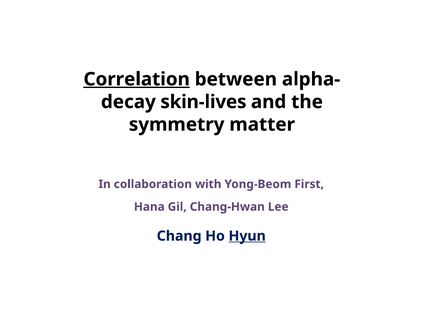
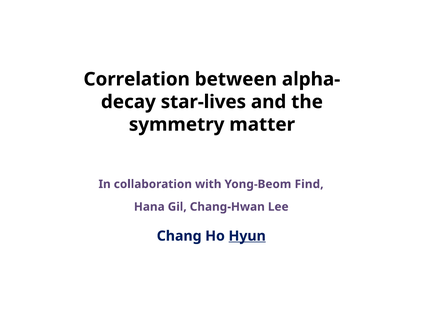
Correlation underline: present -> none (137, 79)
skin-lives: skin-lives -> star-lives (203, 102)
First: First -> Find (309, 184)
